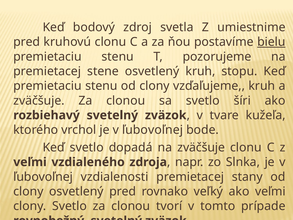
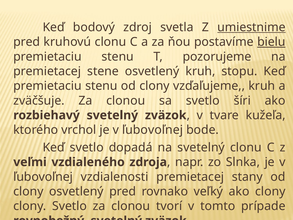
umiestnime underline: none -> present (251, 27)
na zväčšuje: zväčšuje -> svetelný (201, 147)
ako veľmi: veľmi -> clony (270, 191)
